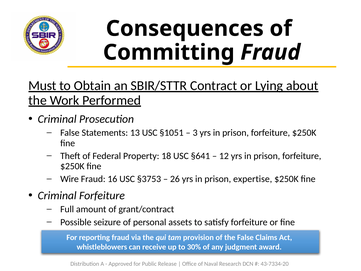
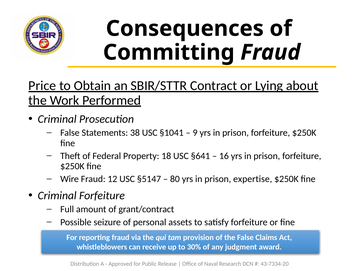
Must: Must -> Price (42, 86)
13: 13 -> 38 (135, 133)
§1051: §1051 -> §1041 (172, 133)
3: 3 -> 9 (195, 133)
12: 12 -> 16 (224, 156)
16: 16 -> 12 (112, 179)
§3753: §3753 -> §5147 (149, 179)
26: 26 -> 80 (175, 179)
